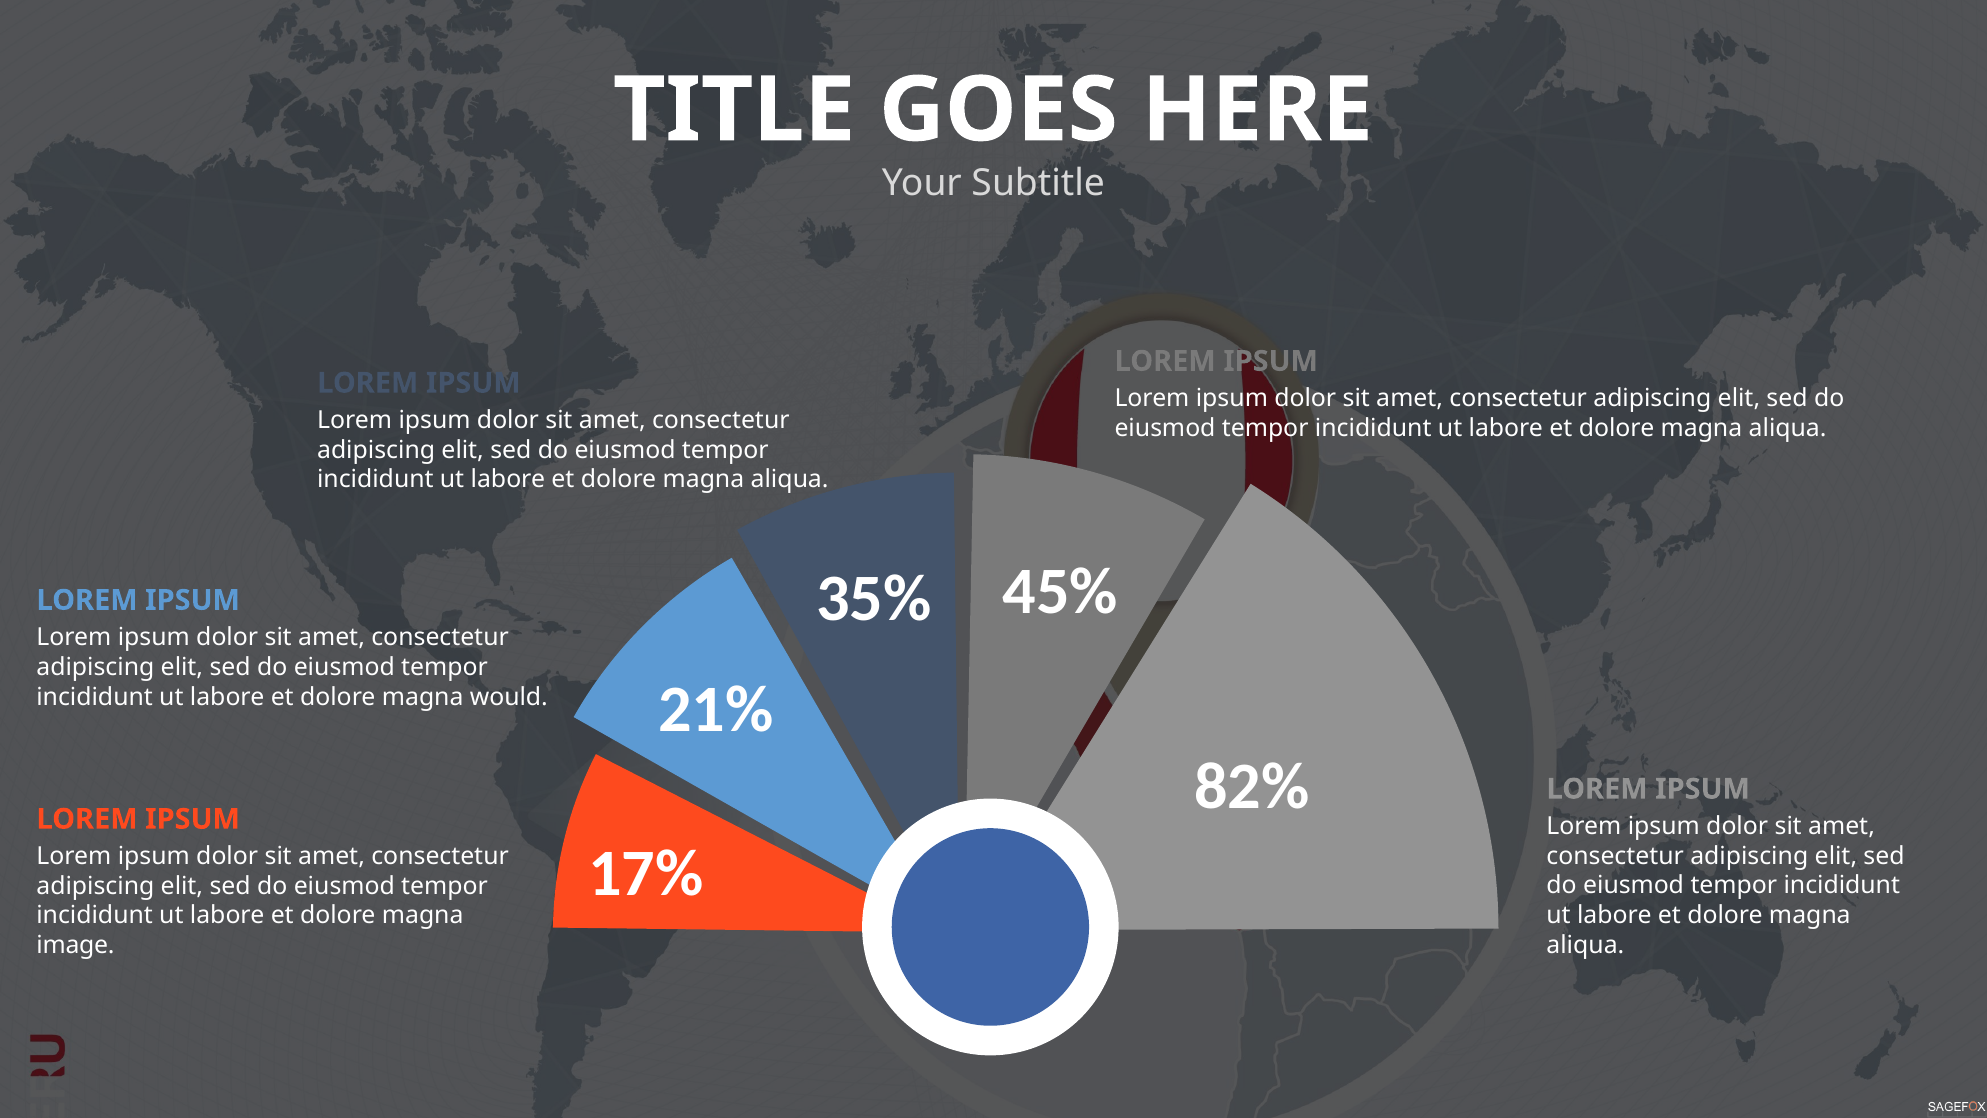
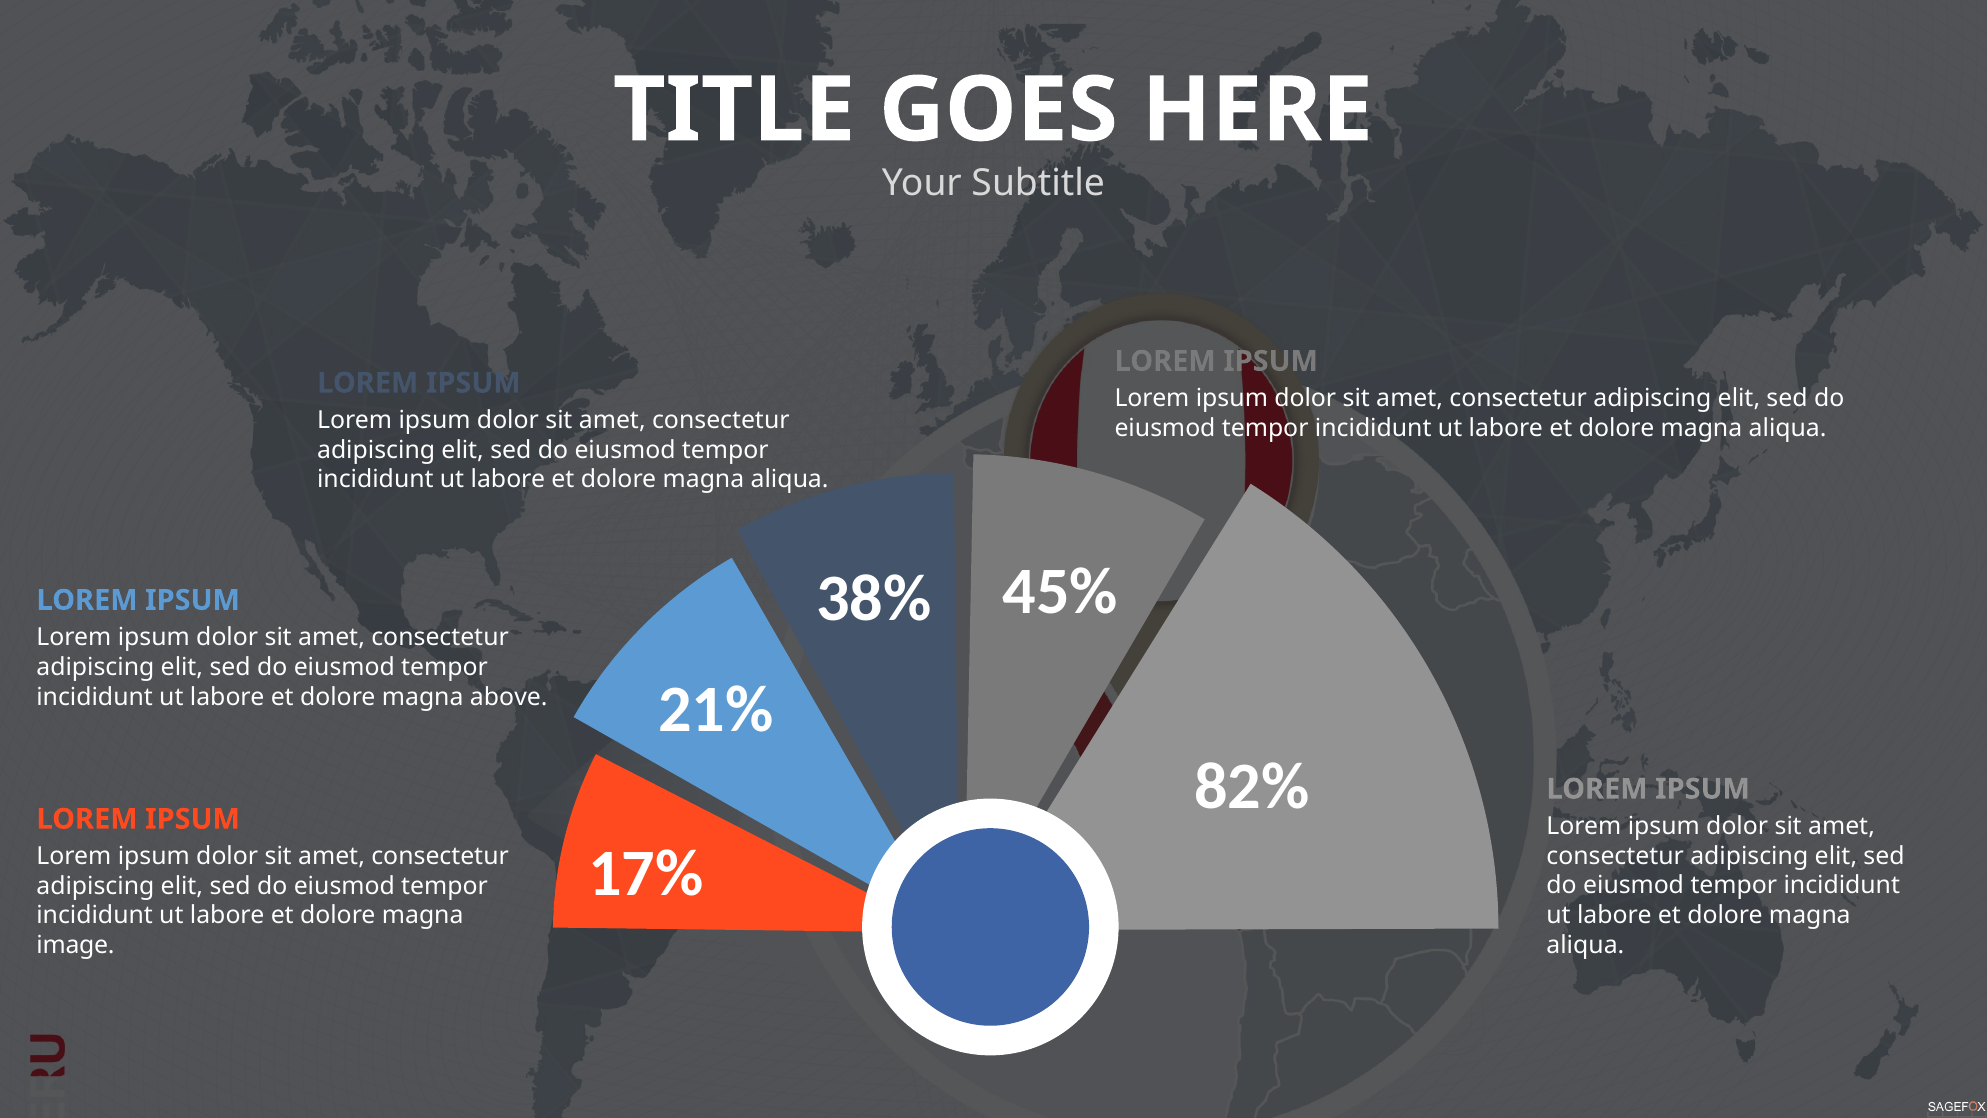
35%: 35% -> 38% (874, 598)
would: would -> above (509, 697)
